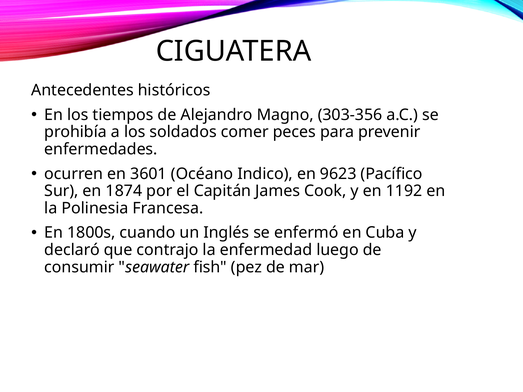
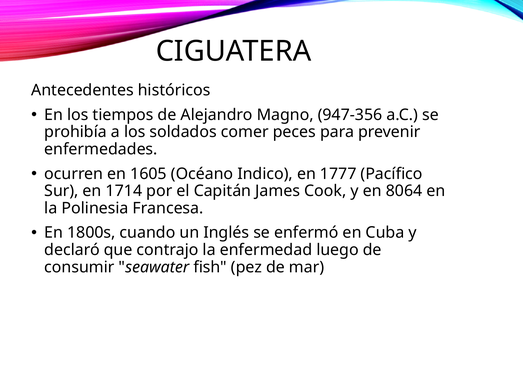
303-356: 303-356 -> 947-356 (350, 115)
3601: 3601 -> 1605 (148, 174)
9623: 9623 -> 1777 (338, 174)
1874: 1874 -> 1714 (124, 191)
1192: 1192 -> 8064 (404, 191)
